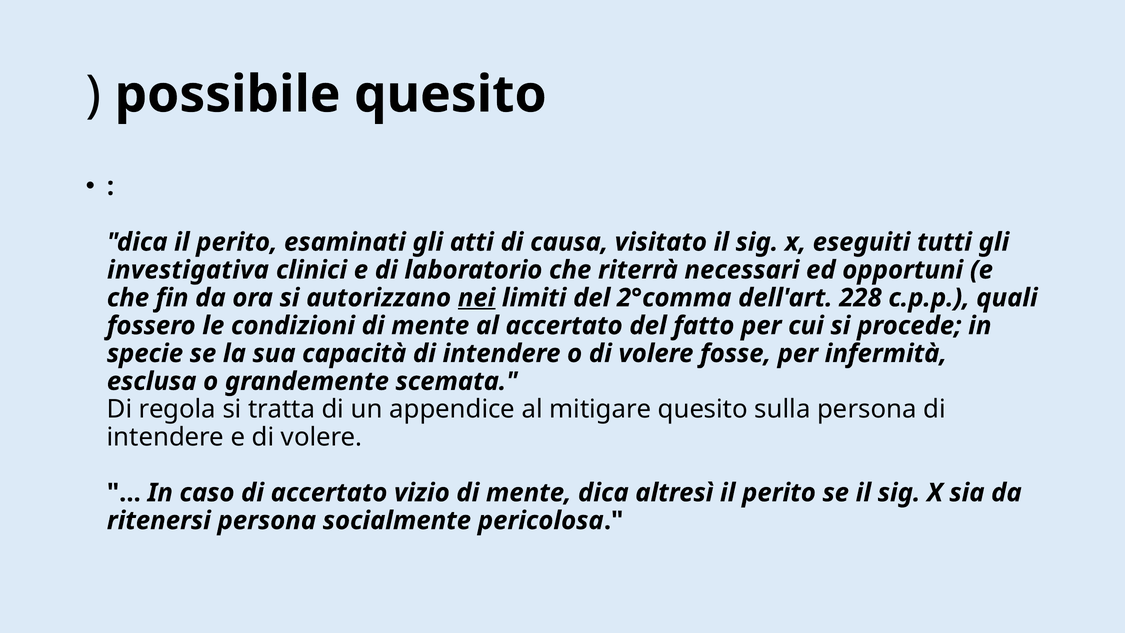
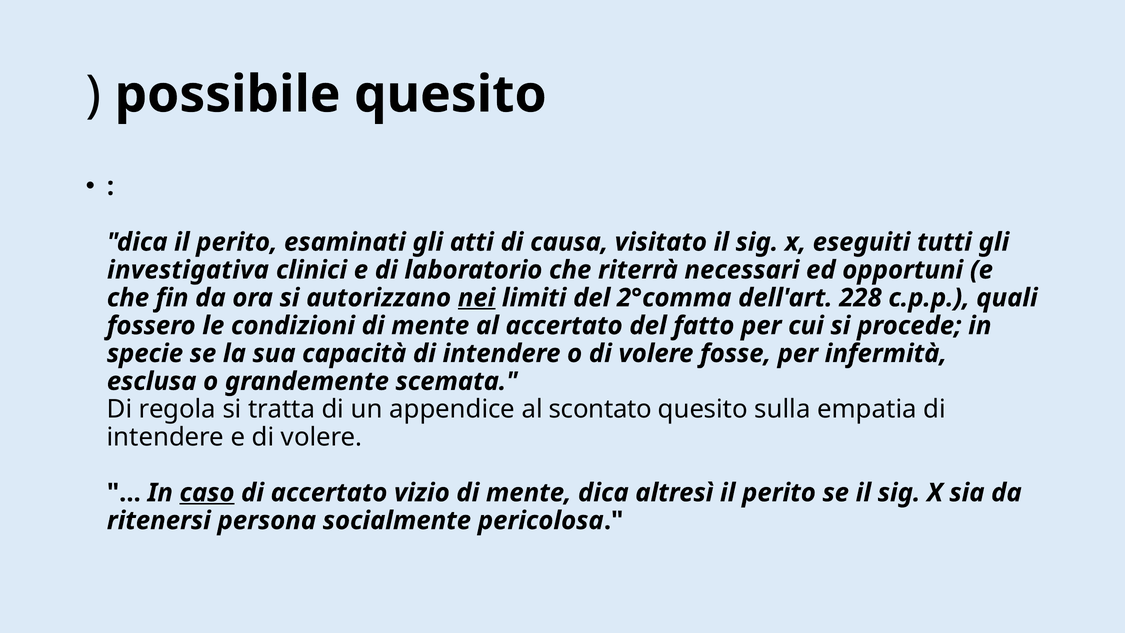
mitigare: mitigare -> scontato (600, 409)
sulla persona: persona -> empatia (867, 409)
caso underline: none -> present (207, 493)
